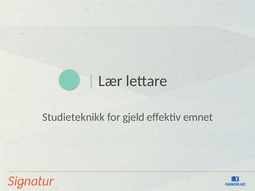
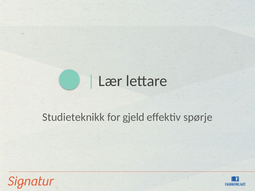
emnet: emnet -> spørje (198, 117)
